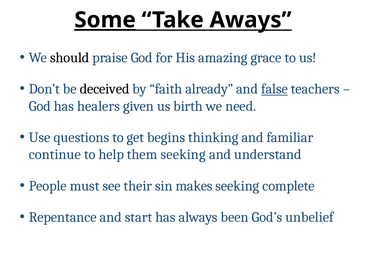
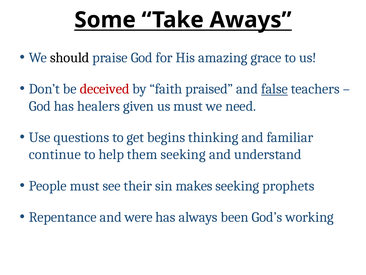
Some underline: present -> none (105, 20)
deceived colour: black -> red (105, 89)
already: already -> praised (209, 89)
us birth: birth -> must (188, 106)
complete: complete -> prophets (288, 186)
start: start -> were (139, 217)
unbelief: unbelief -> working (310, 217)
